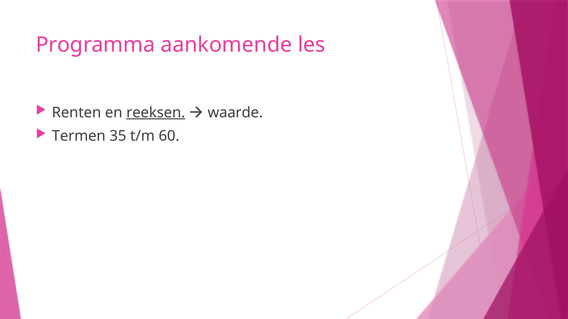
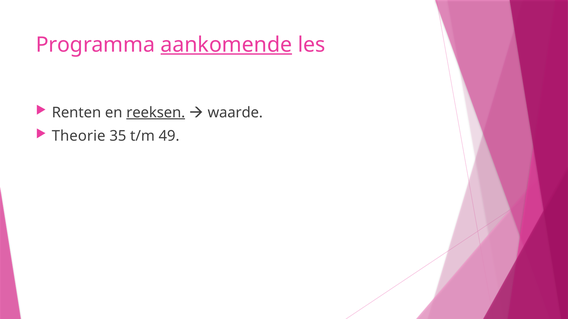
aankomende underline: none -> present (226, 45)
Termen: Termen -> Theorie (79, 136)
60: 60 -> 49 (169, 136)
